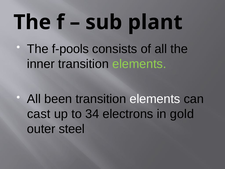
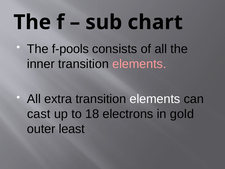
plant: plant -> chart (155, 22)
elements colour: light green -> pink (139, 64)
been: been -> extra (58, 99)
34: 34 -> 18 (92, 114)
steel: steel -> least (72, 129)
